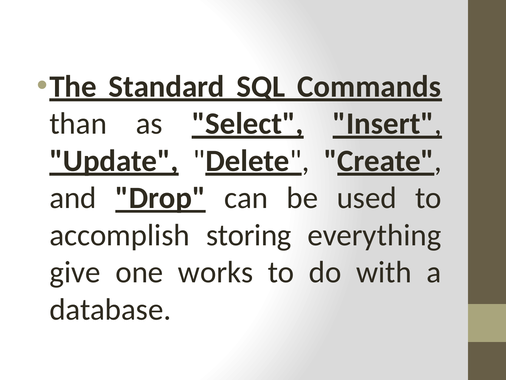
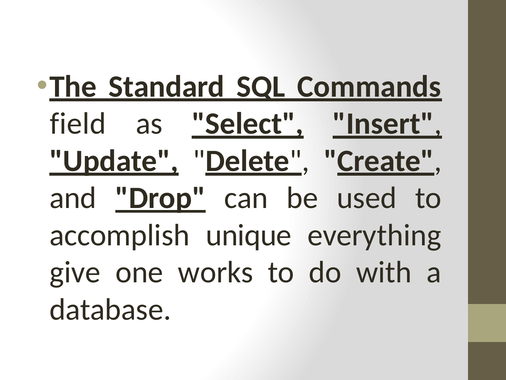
than: than -> field (78, 124)
storing: storing -> unique (249, 235)
